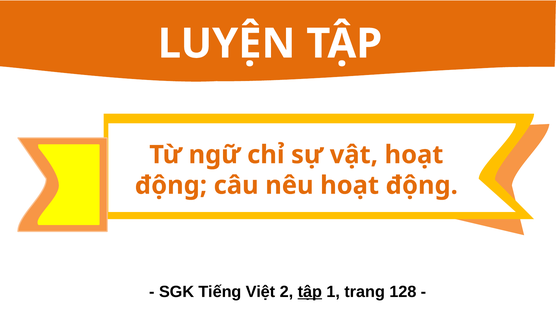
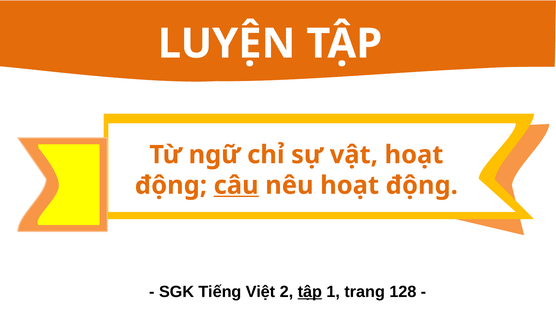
câu underline: none -> present (236, 185)
